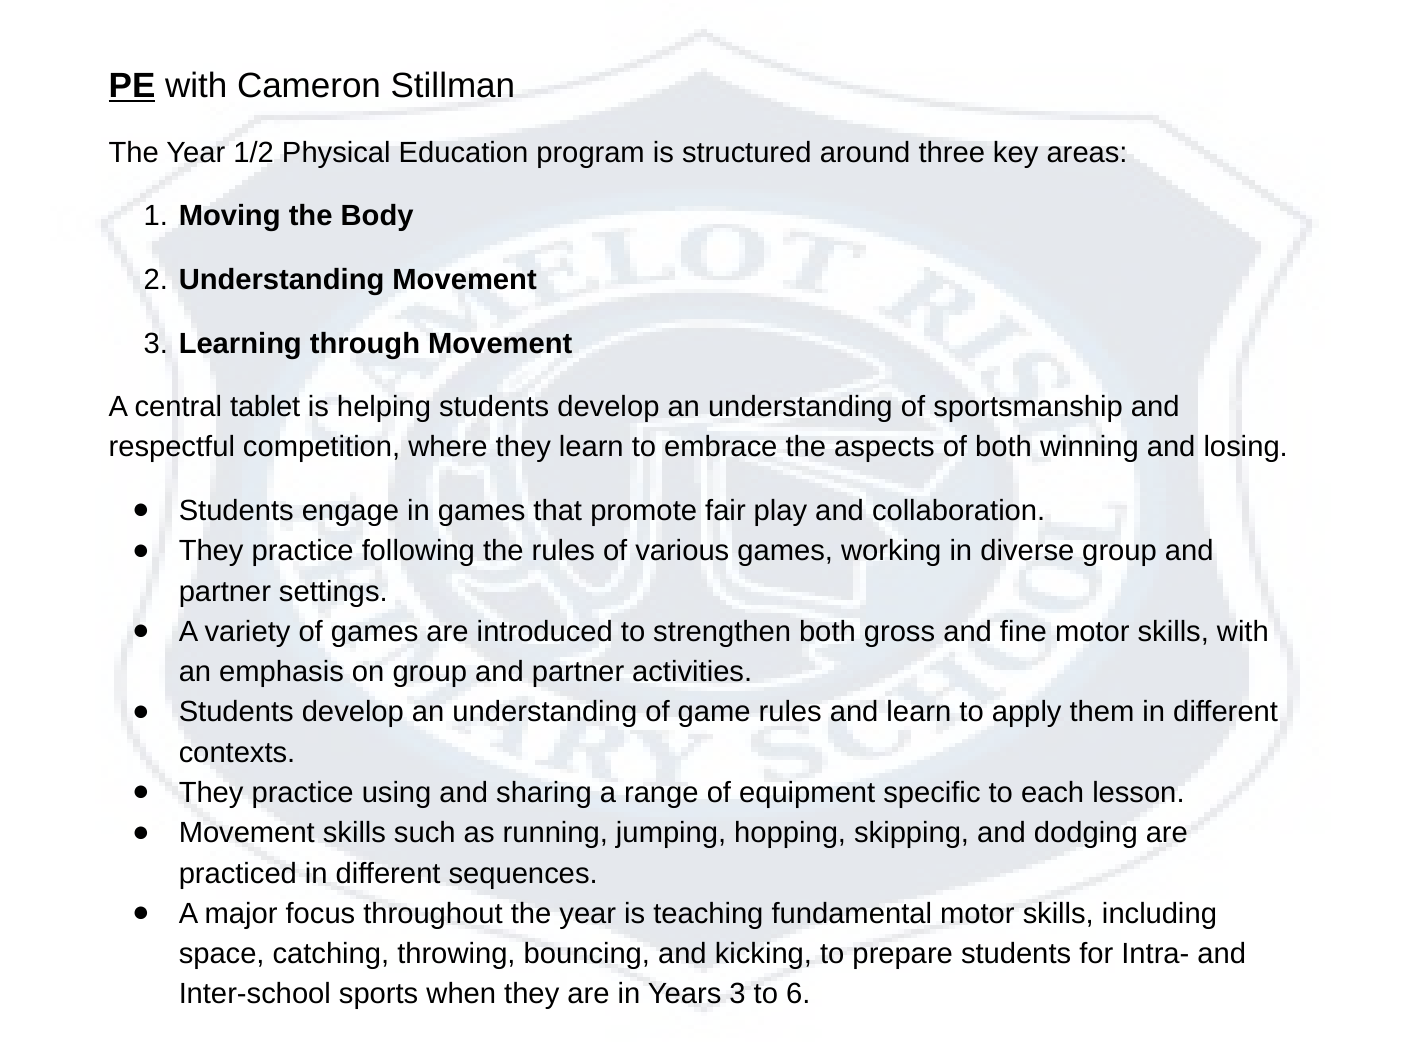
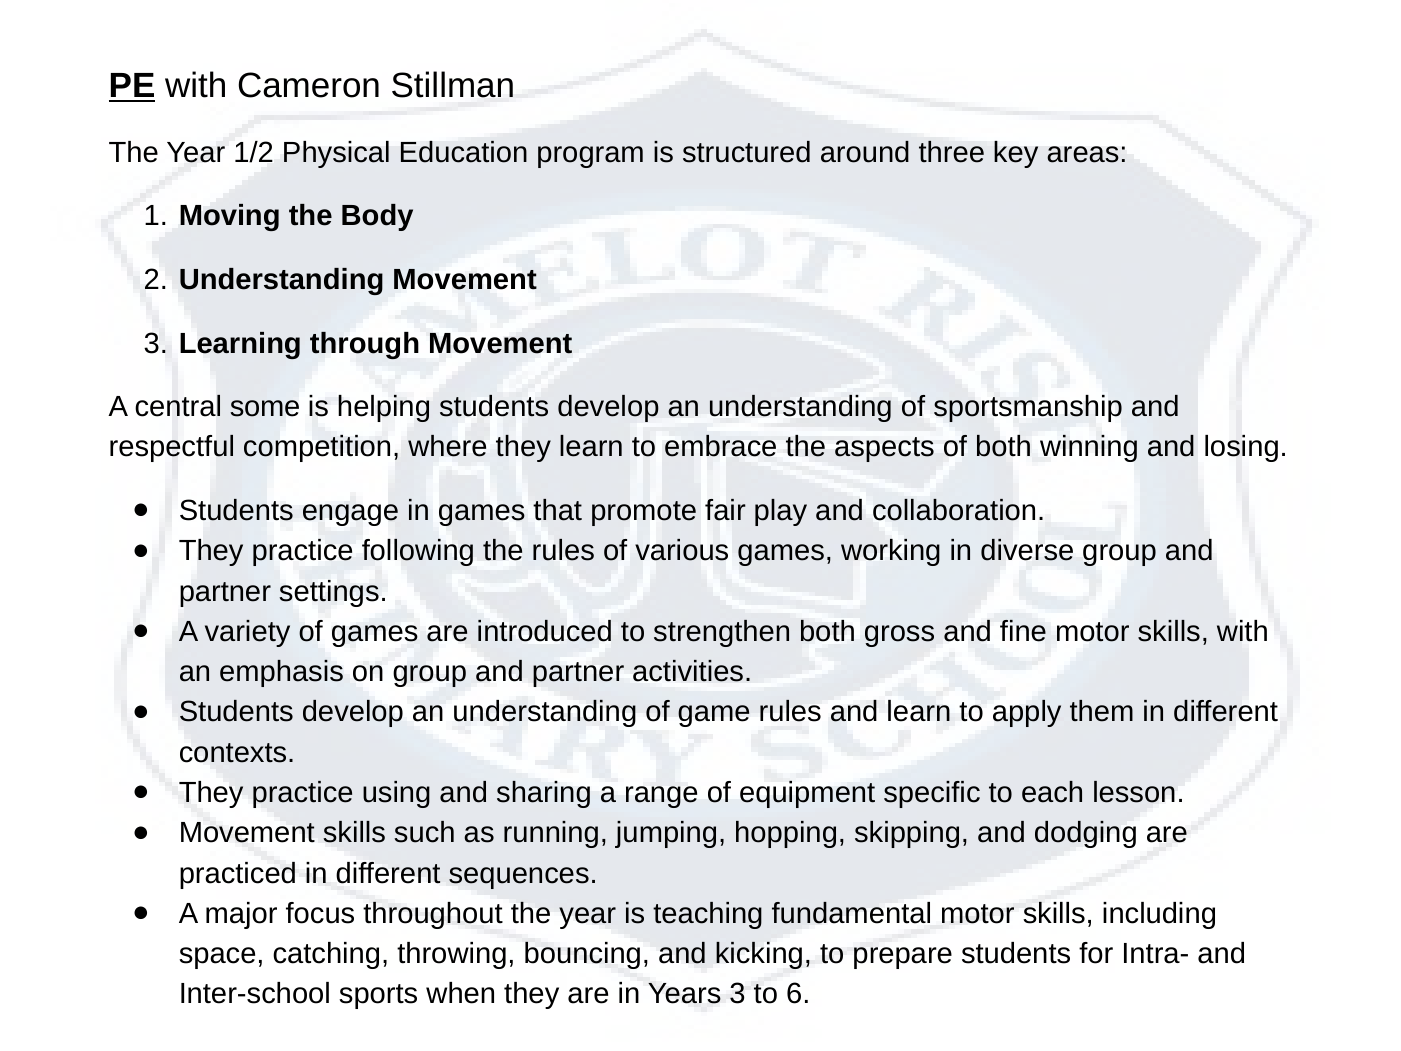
tablet: tablet -> some (265, 407)
